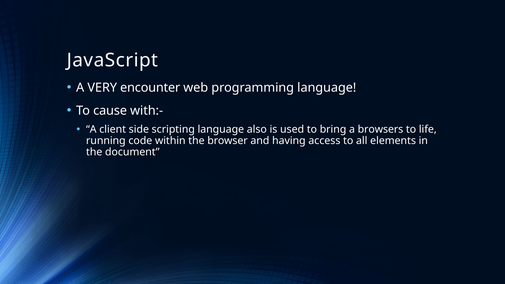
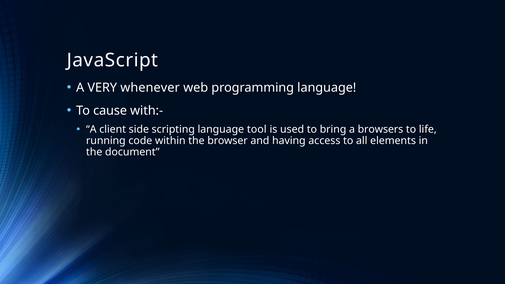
encounter: encounter -> whenever (150, 88)
also: also -> tool (257, 129)
